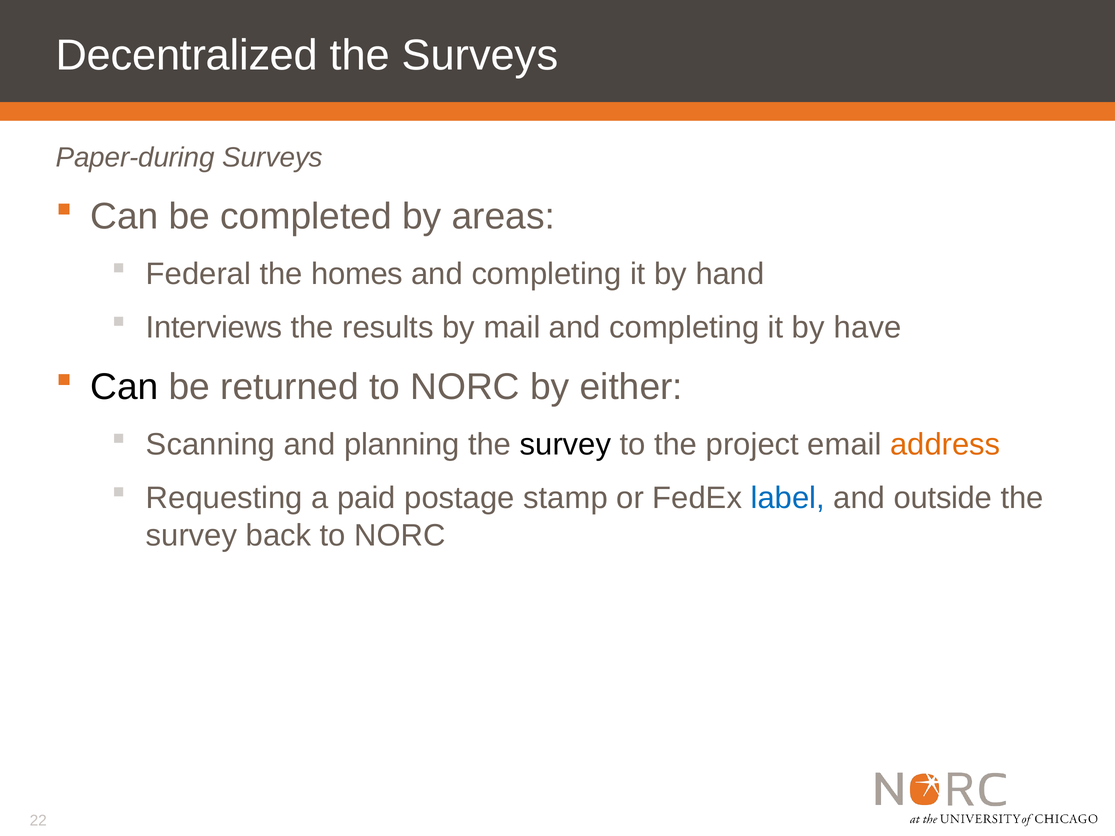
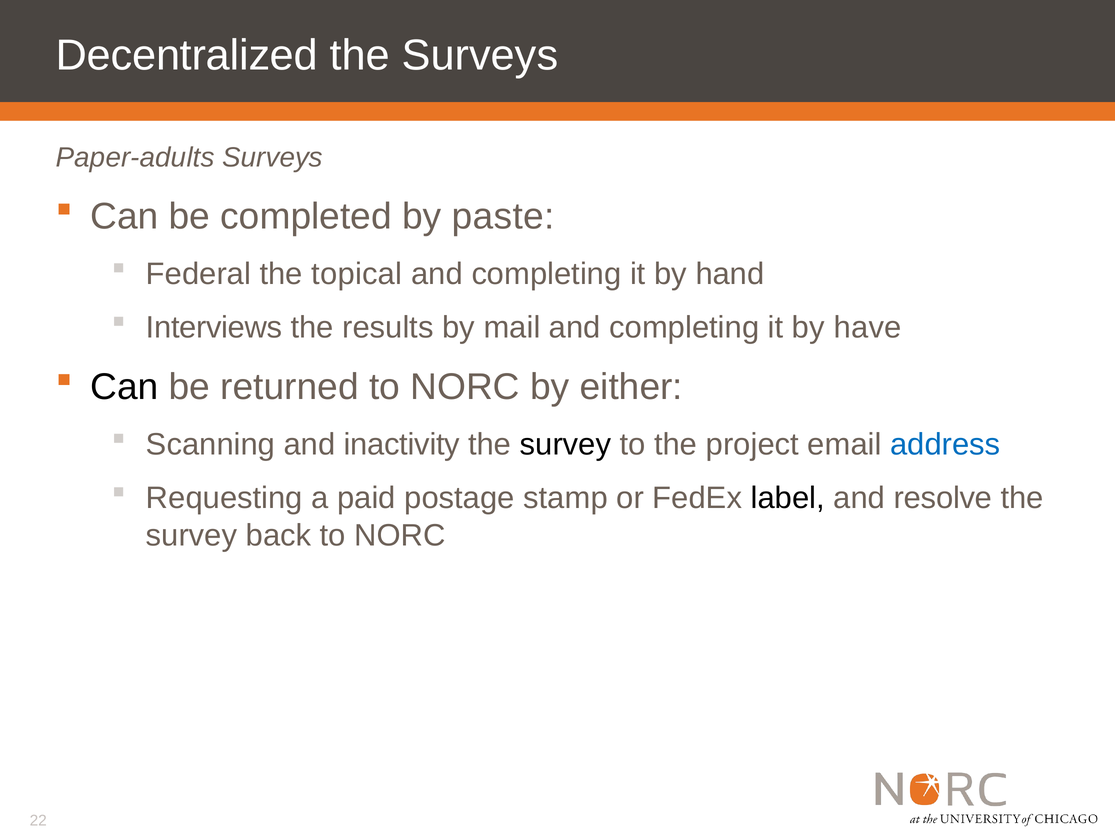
Paper-during: Paper-during -> Paper-adults (135, 158)
areas: areas -> paste (503, 217)
homes: homes -> topical (357, 274)
planning: planning -> inactivity (402, 445)
address colour: orange -> blue (945, 445)
label colour: blue -> black (788, 498)
outside: outside -> resolve (943, 498)
